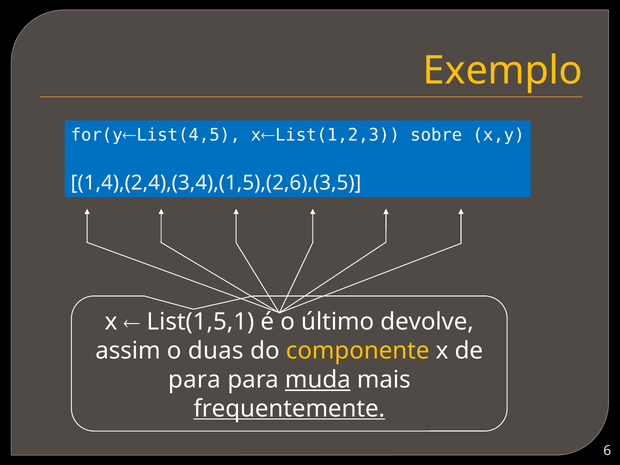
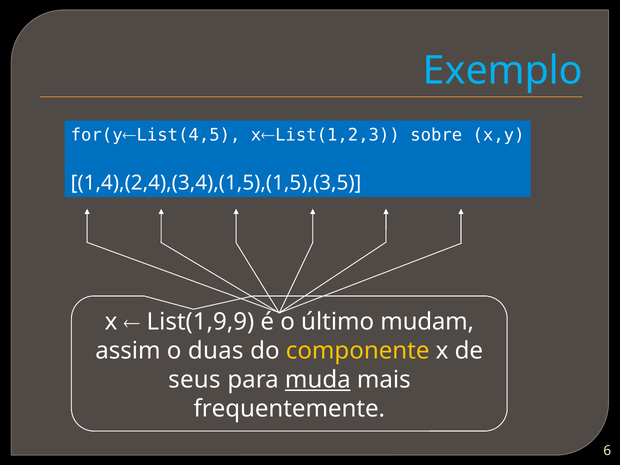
Exemplo colour: yellow -> light blue (503, 71)
1,4),(2,4),(3,4),(1,5),(2,6),(3,5: 1,4),(2,4),(3,4),(1,5),(2,6),(3,5 -> 1,4),(2,4),(3,4),(1,5),(1,5),(3,5 (216, 183)
List(1,5,1: List(1,5,1 -> List(1,9,9 (200, 322)
devolve: devolve -> mudam (427, 322)
para: para -> seus (194, 380)
frequentemente underline: present -> none (289, 409)
